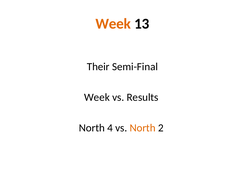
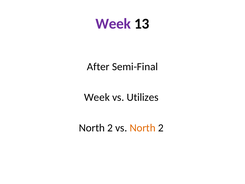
Week colour: orange -> purple (113, 24)
Their: Their -> After (98, 67)
Results: Results -> Utilizes (143, 97)
4: 4 -> 2 (110, 128)
